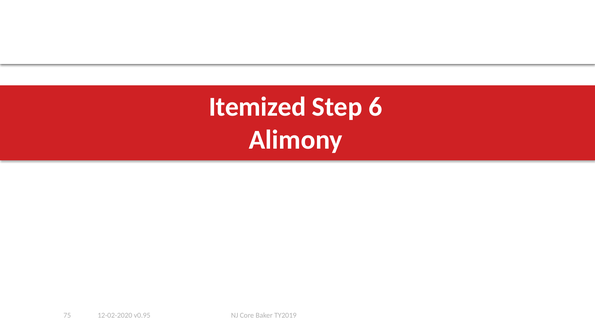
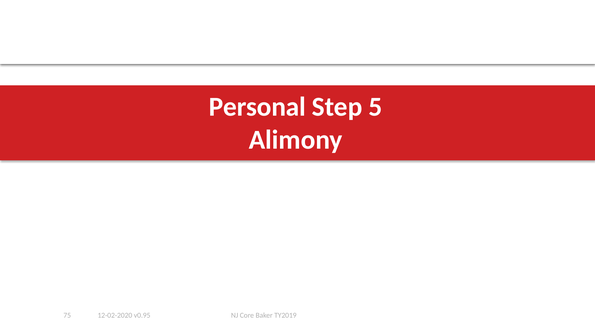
Itemized: Itemized -> Personal (257, 107)
6: 6 -> 5 (375, 107)
